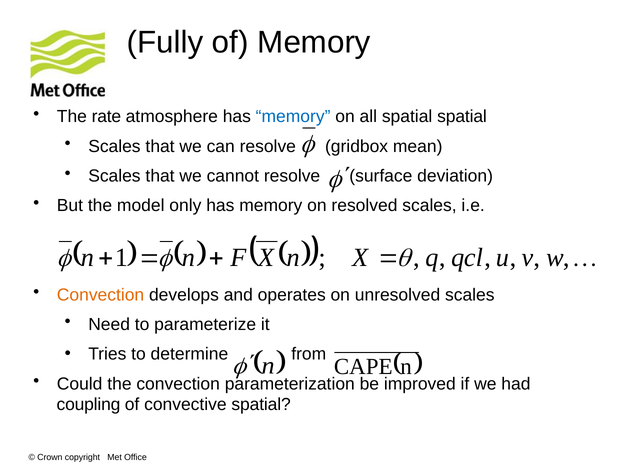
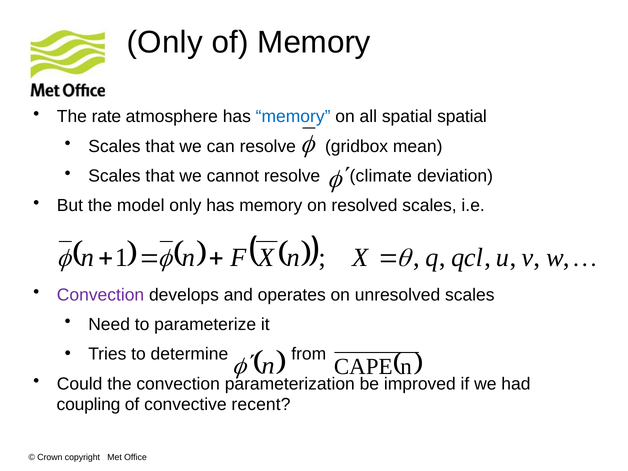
Fully: Fully -> Only (165, 42)
surface: surface -> climate (381, 176)
Convection colour: orange -> purple (101, 295)
convective spatial: spatial -> recent (261, 405)
